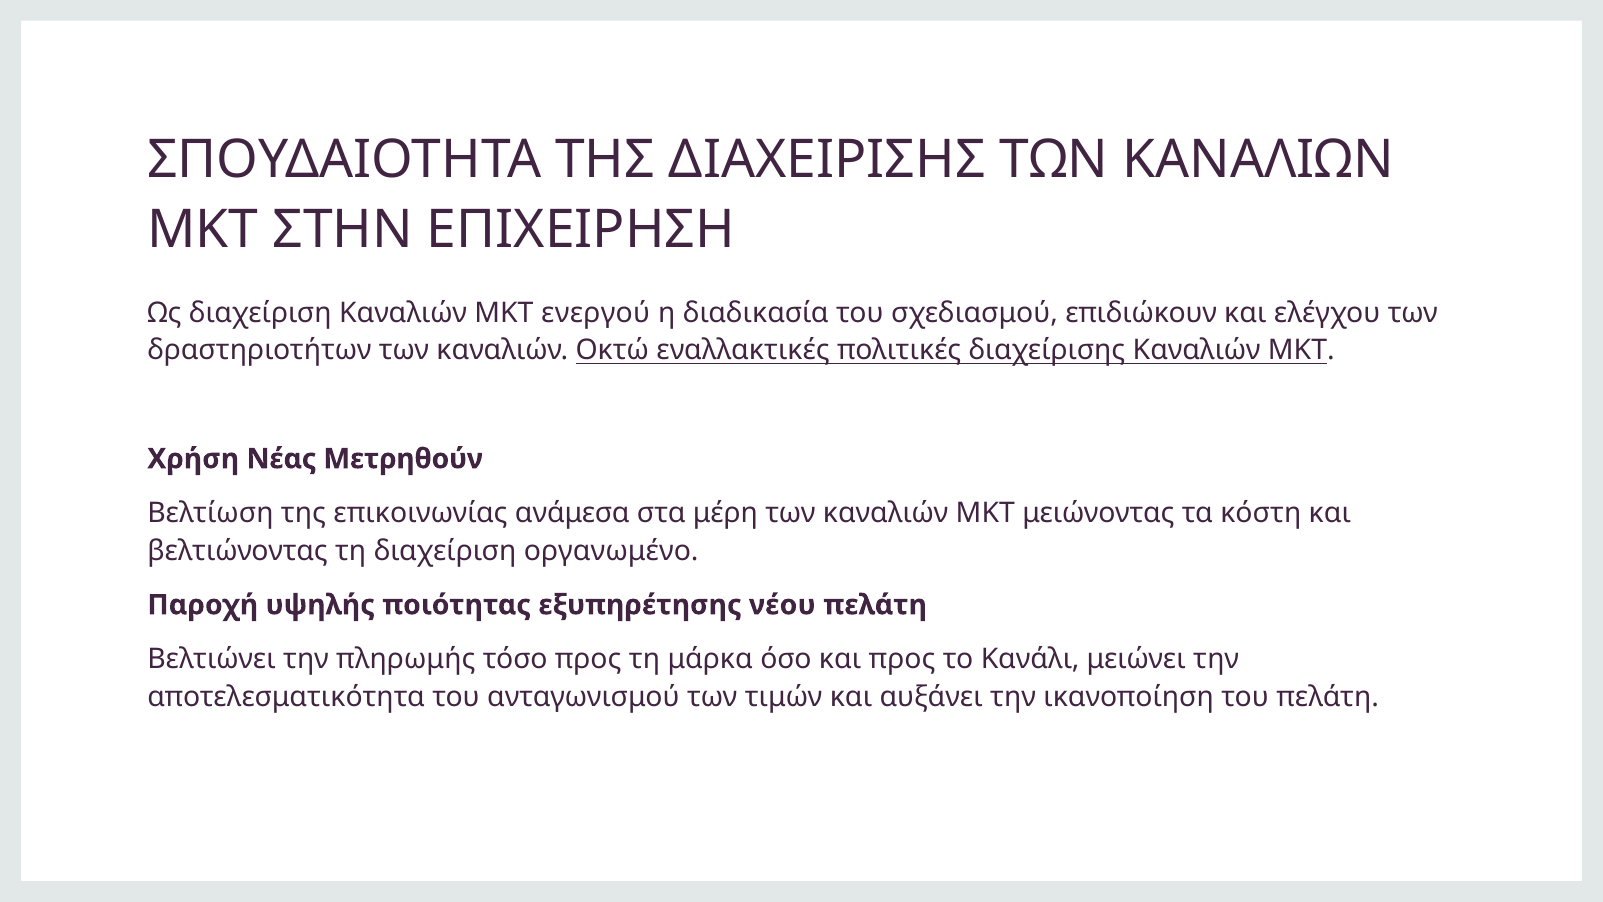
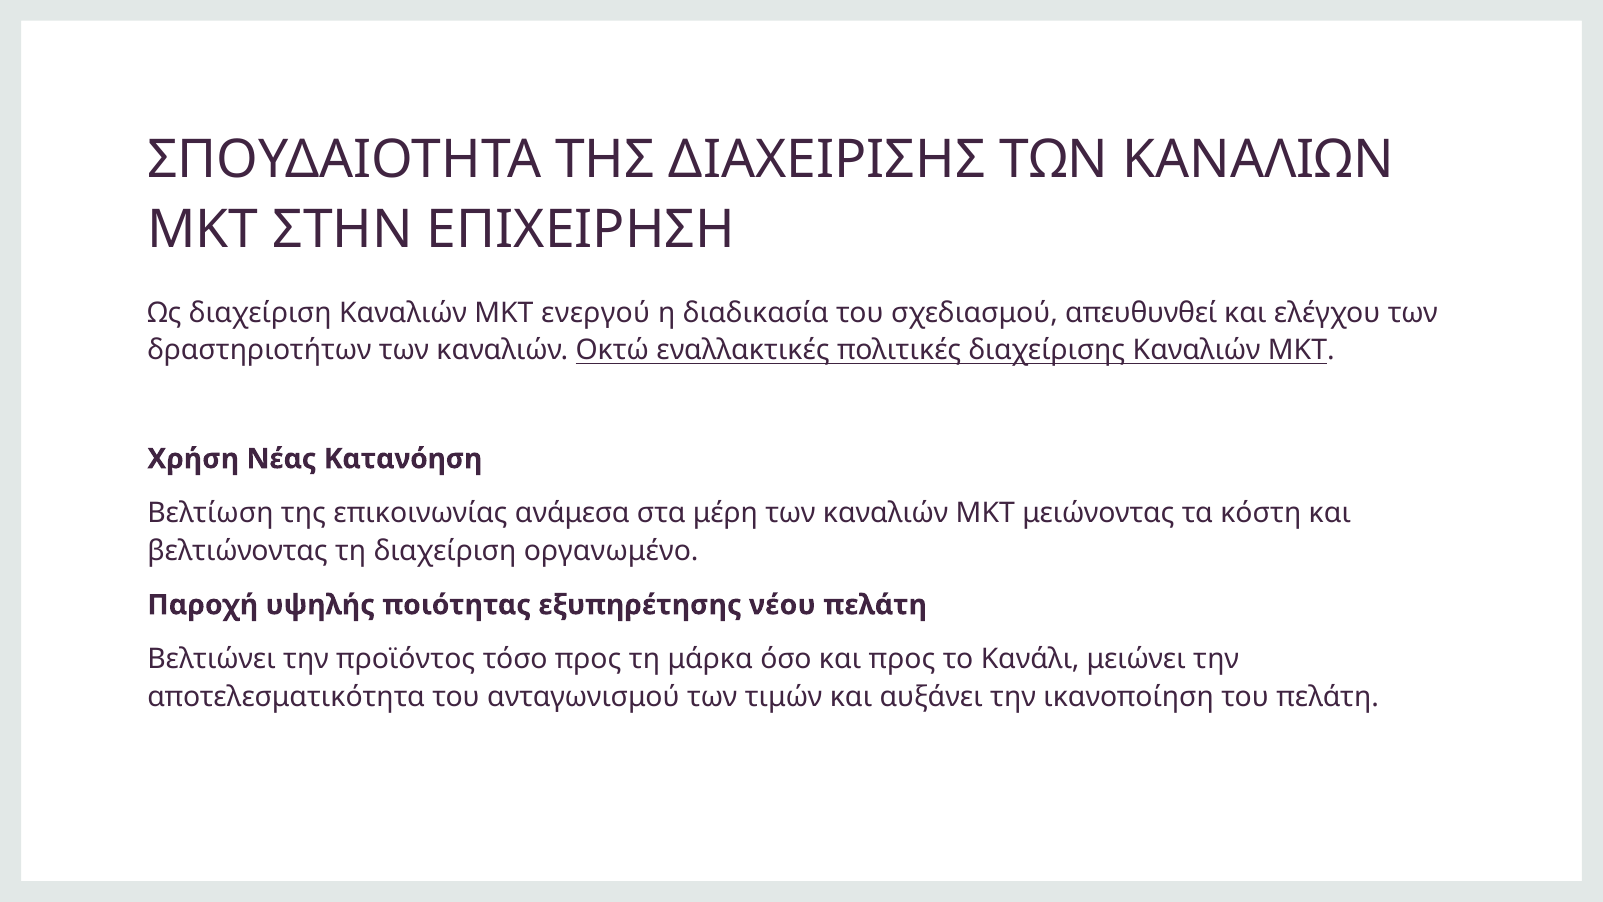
επιδιώκουν: επιδιώκουν -> απευθυνθεί (1141, 313)
Μετρηθούν: Μετρηθούν -> Κατανόηση (403, 459)
πληρωμής: πληρωμής -> προϊόντος (406, 659)
